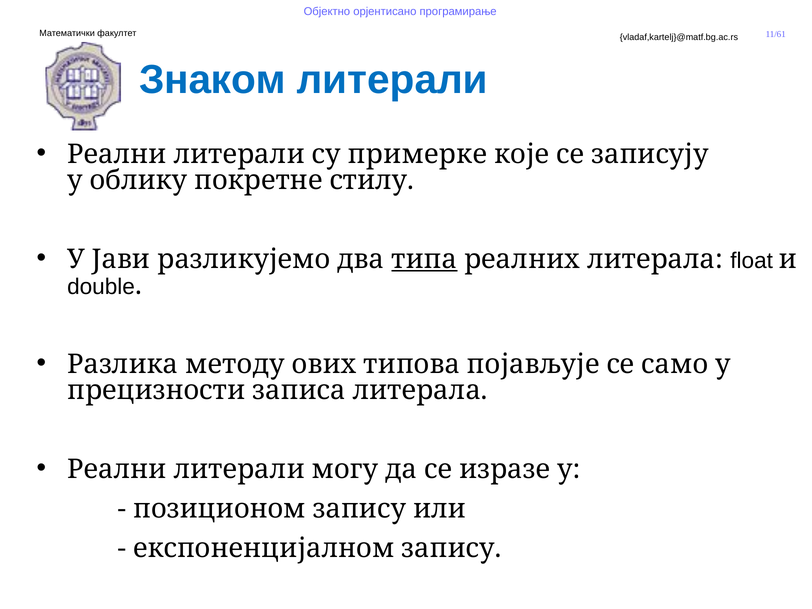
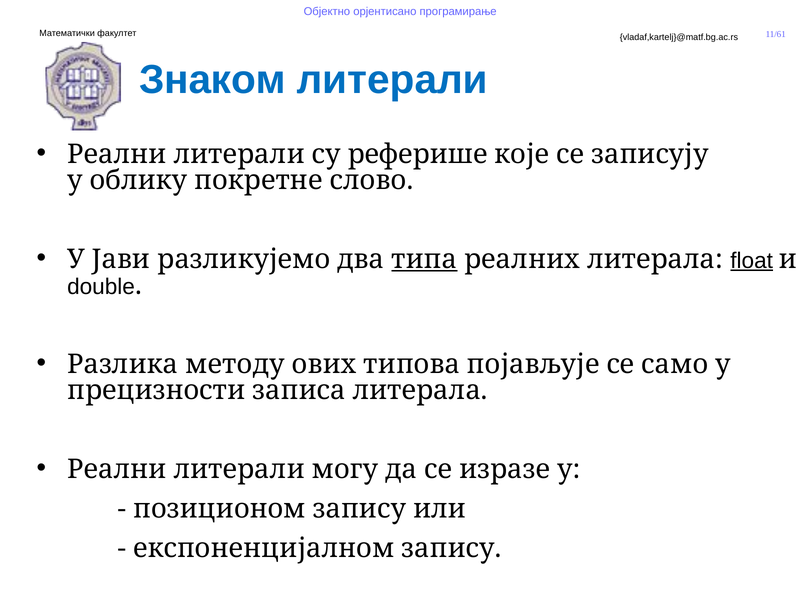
примерке: примерке -> реферише (418, 154)
стилу: стилу -> слово (372, 180)
float underline: none -> present (752, 261)
